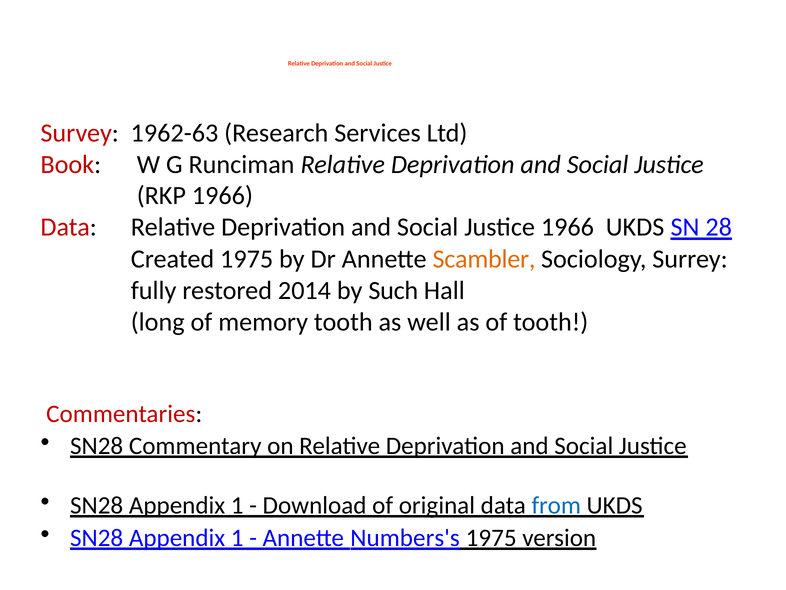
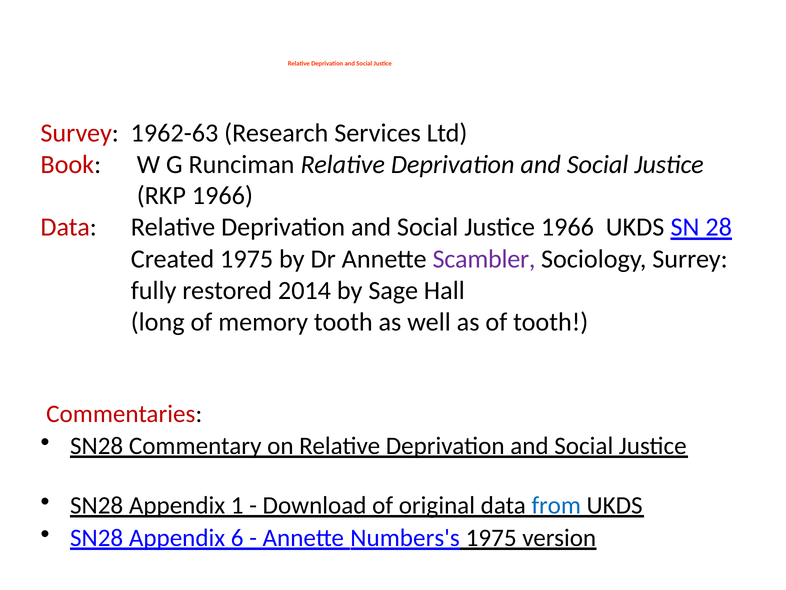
Scambler colour: orange -> purple (484, 259)
Such: Such -> Sage (393, 290)
1: 1 -> 6 (237, 538)
